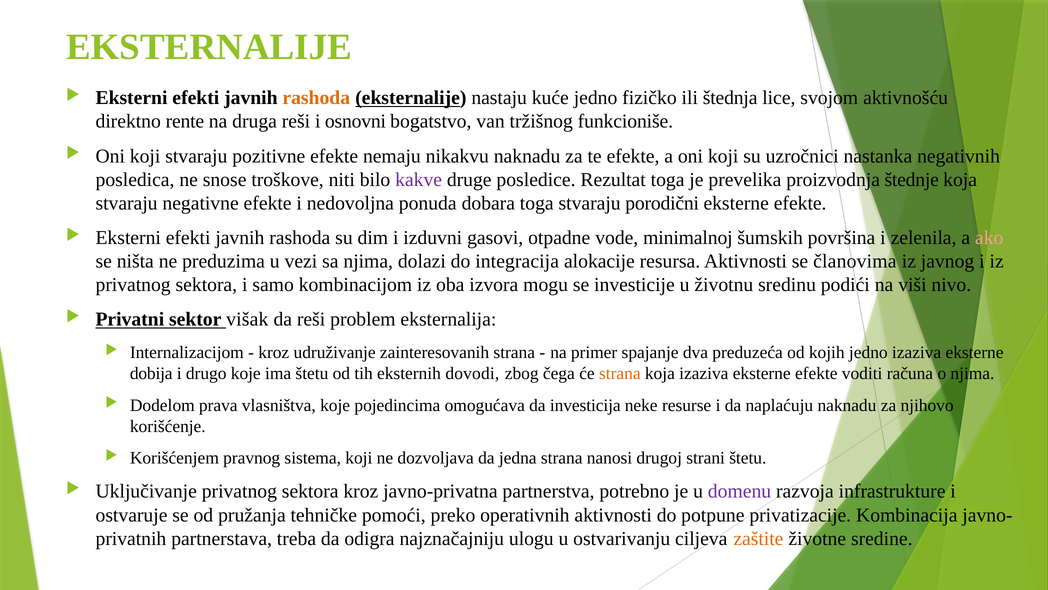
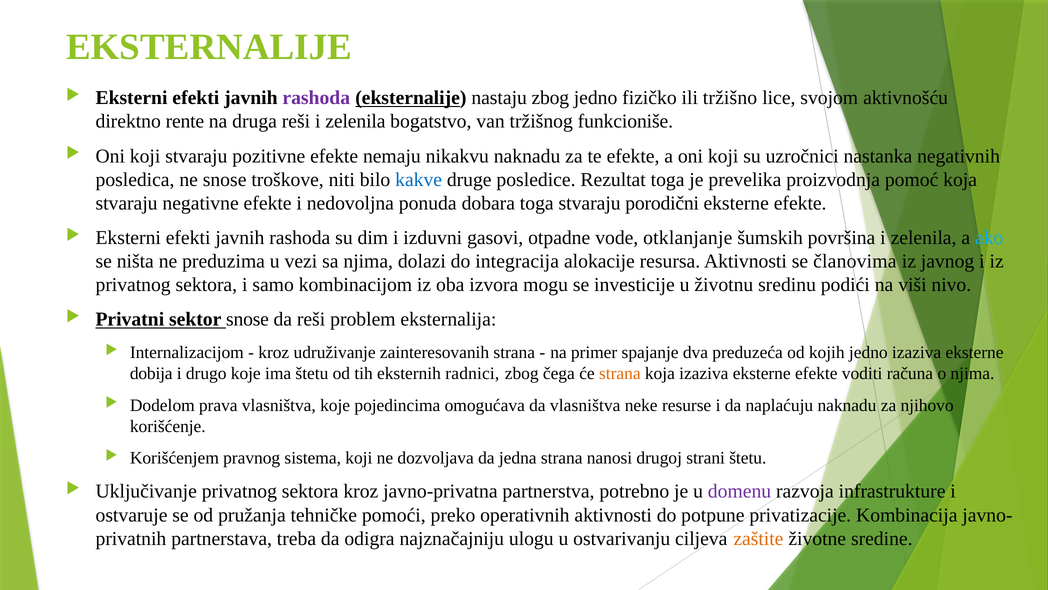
rashoda colour: orange -> purple (316, 98)
nastaju kuće: kuće -> zbog (550, 98)
štednja: štednja -> tržišno (730, 98)
osnovni: osnovni -> zelenila (355, 121)
kakve colour: purple -> blue (419, 179)
štednje: štednje -> pomoć (912, 179)
minimalnoj: minimalnoj -> otklanjanje (688, 238)
ako colour: pink -> light blue (989, 238)
sektor višak: višak -> snose (248, 319)
dovodi: dovodi -> radnici (472, 373)
da investicija: investicija -> vlasništva (585, 405)
